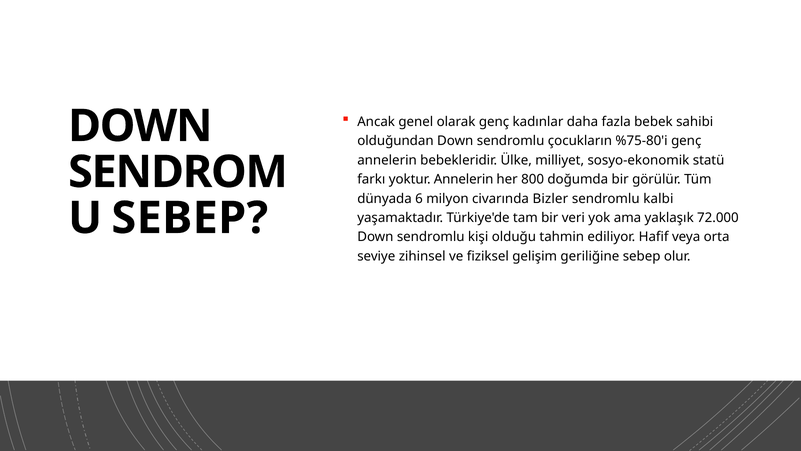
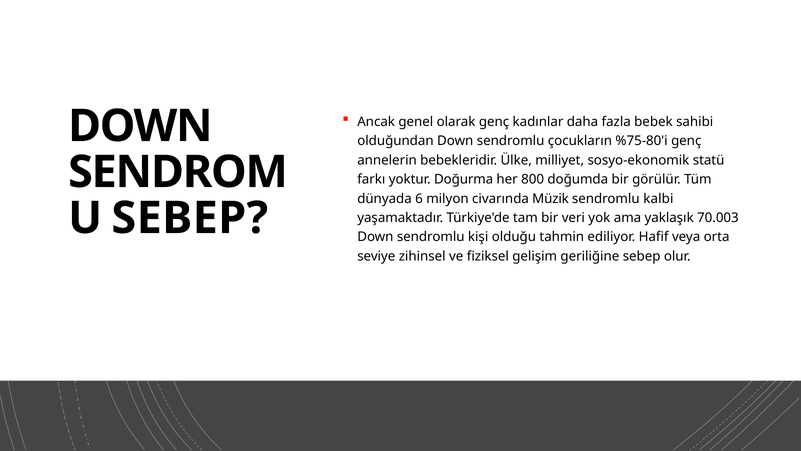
yoktur Annelerin: Annelerin -> Doğurma (464, 179)
Bizler: Bizler -> Müzik (551, 198)
72.000: 72.000 -> 70.003 (718, 218)
